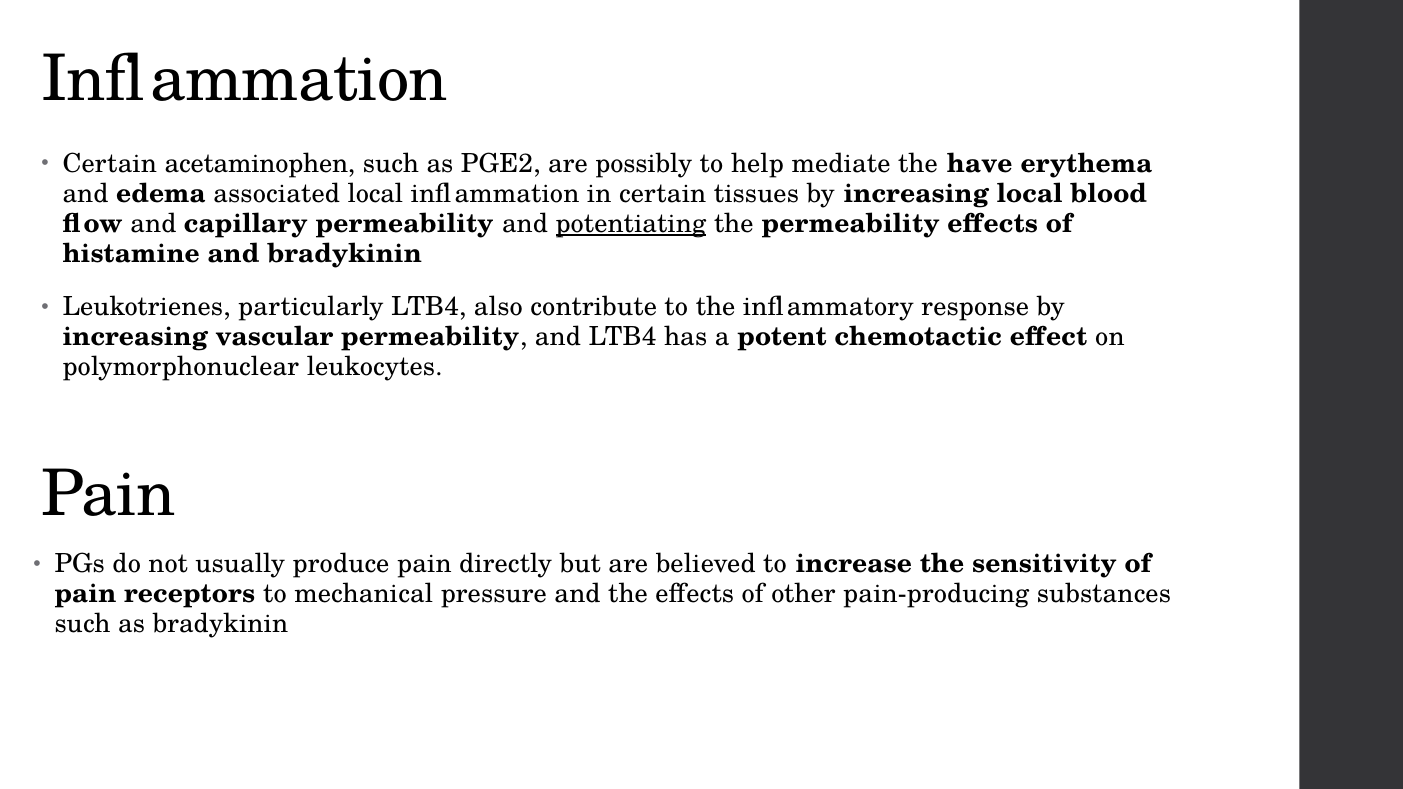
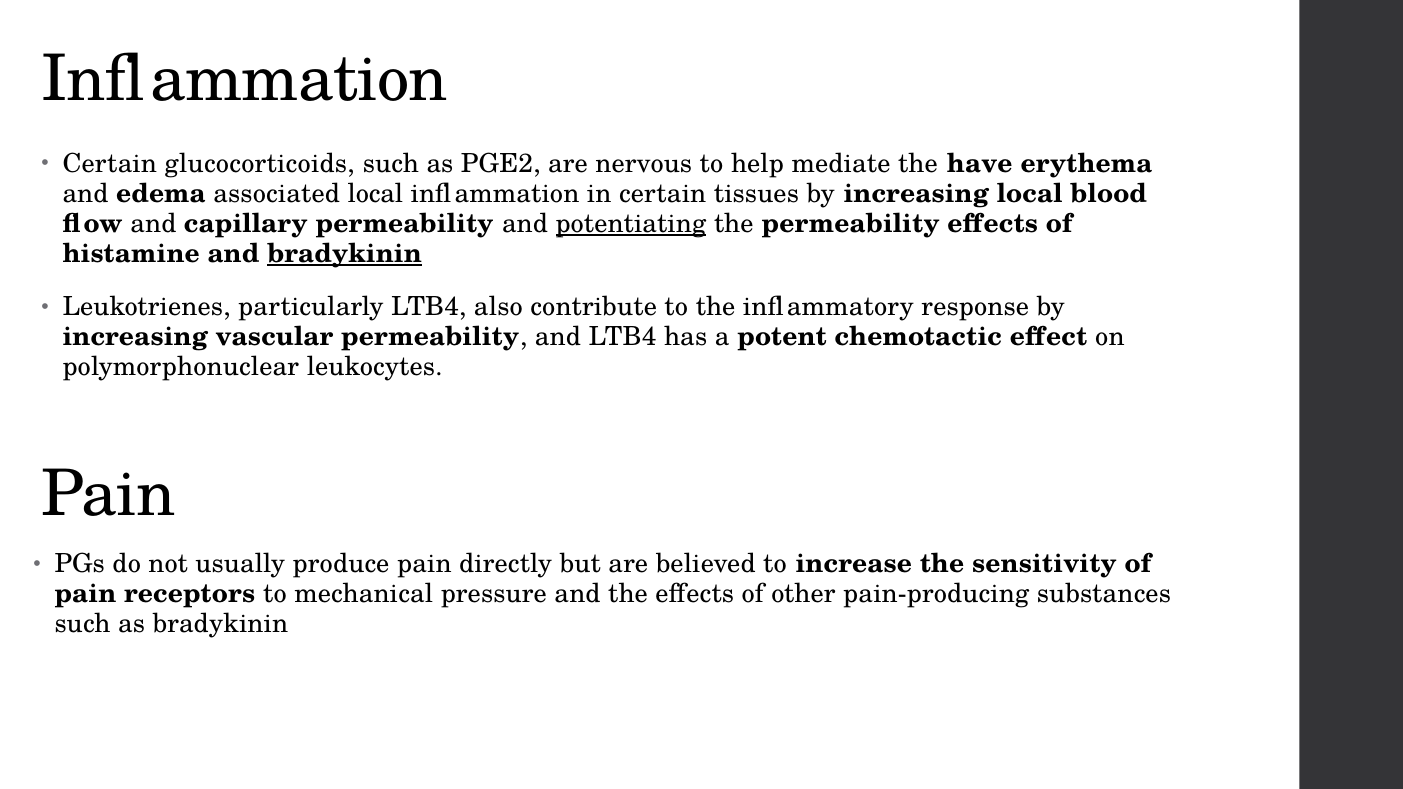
acetaminophen: acetaminophen -> glucocorticoids (260, 164)
possibly: possibly -> nervous (644, 164)
bradykinin underline: none -> present (345, 254)
